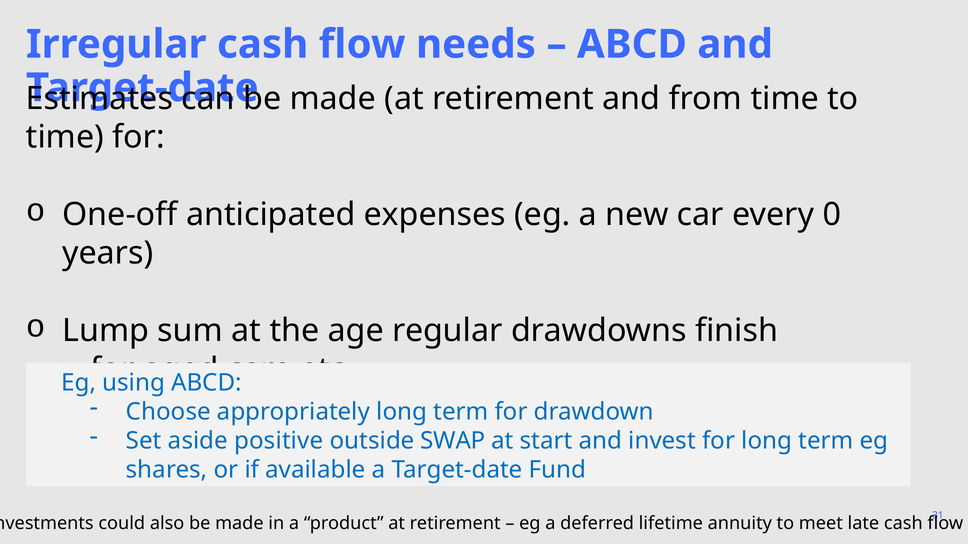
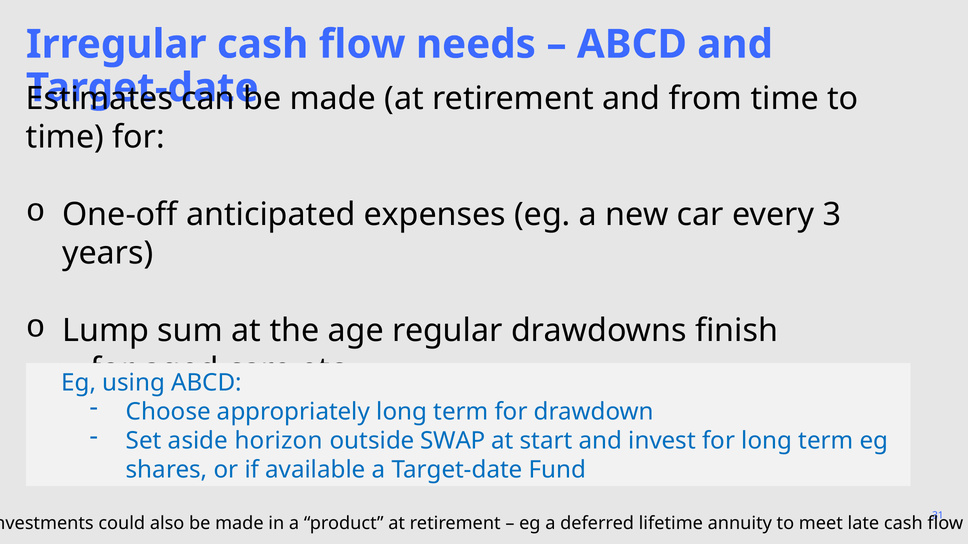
0: 0 -> 3 (832, 215)
positive: positive -> horizon (279, 441)
